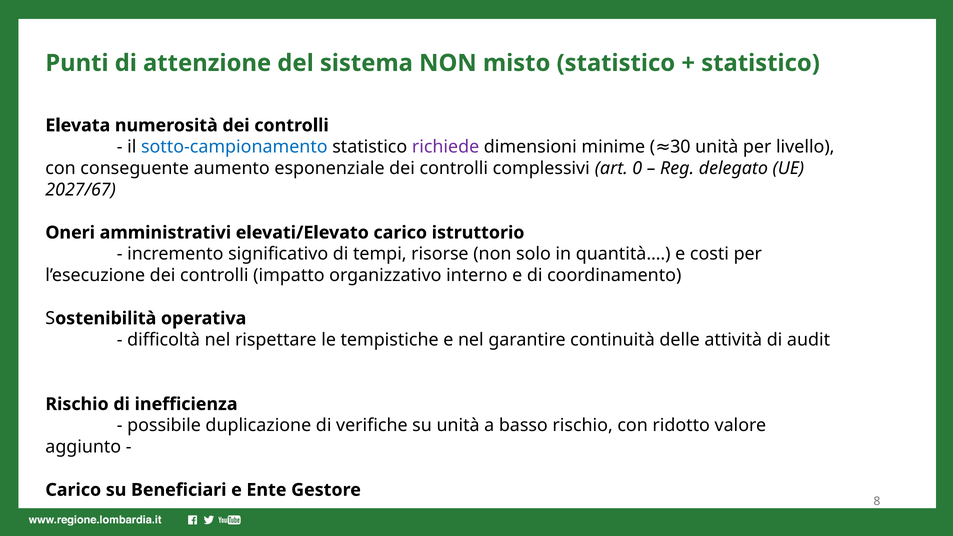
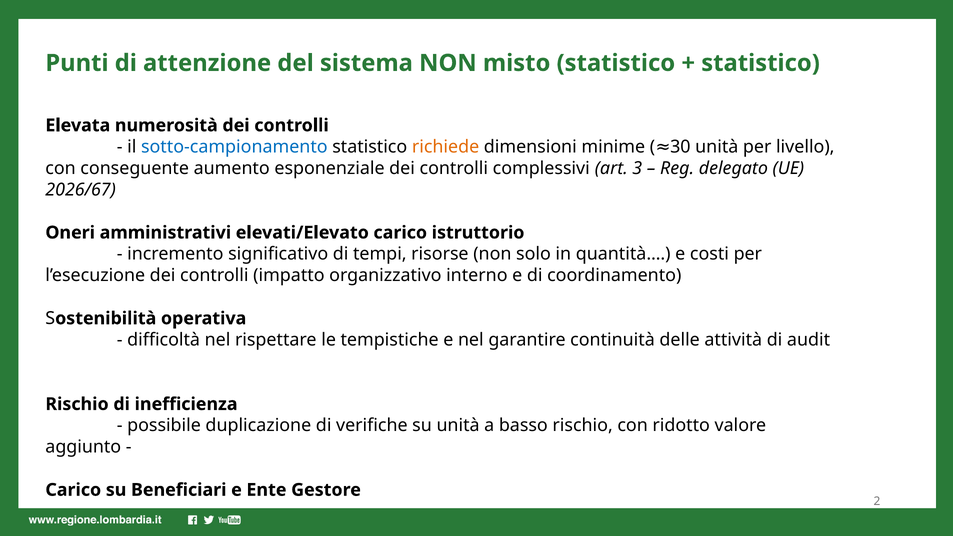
richiede colour: purple -> orange (446, 147)
0: 0 -> 3 (637, 168)
2027/67: 2027/67 -> 2026/67 (81, 190)
8: 8 -> 2 (877, 501)
